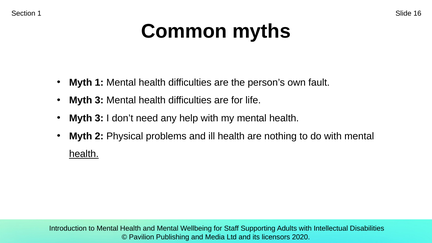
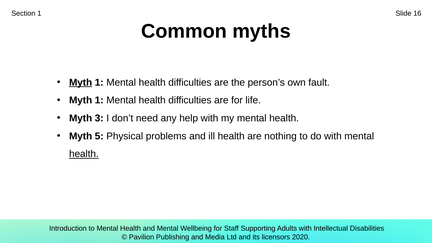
Myth underline: none -> present (81, 82)
3: 3 -> 1 (99, 100)
2: 2 -> 5 (99, 136)
